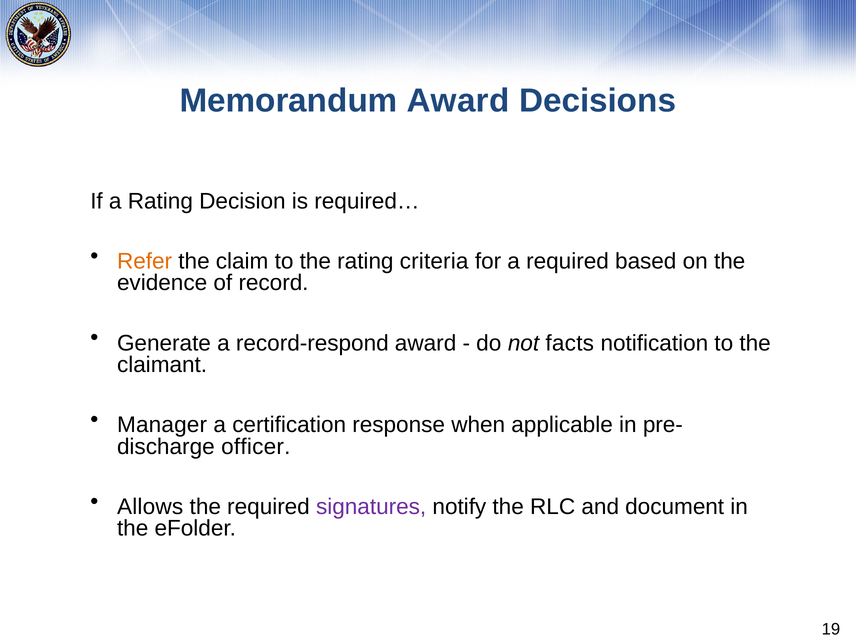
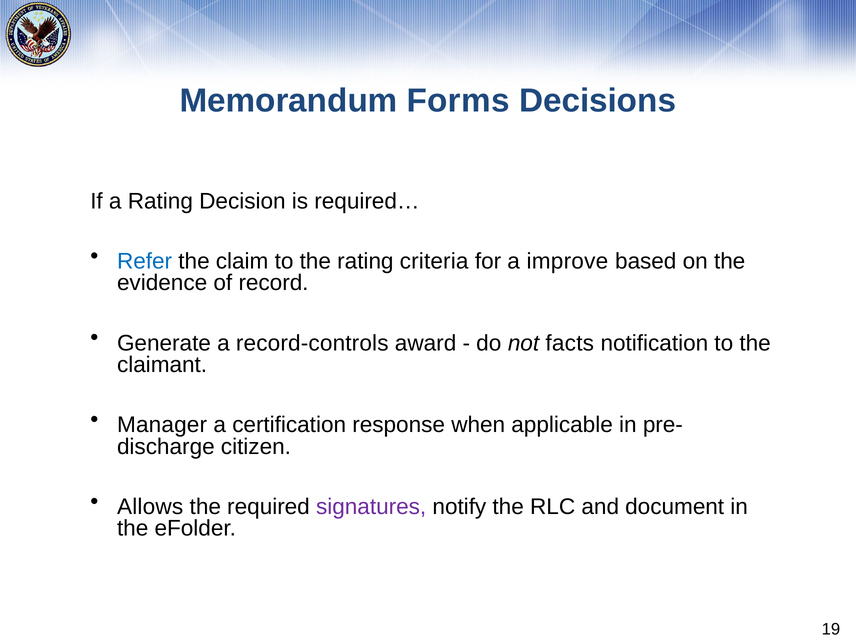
Memorandum Award: Award -> Forms (458, 101)
Refer colour: orange -> blue (145, 261)
a required: required -> improve (567, 261)
record-respond: record-respond -> record-controls (312, 343)
officer: officer -> citizen (256, 447)
